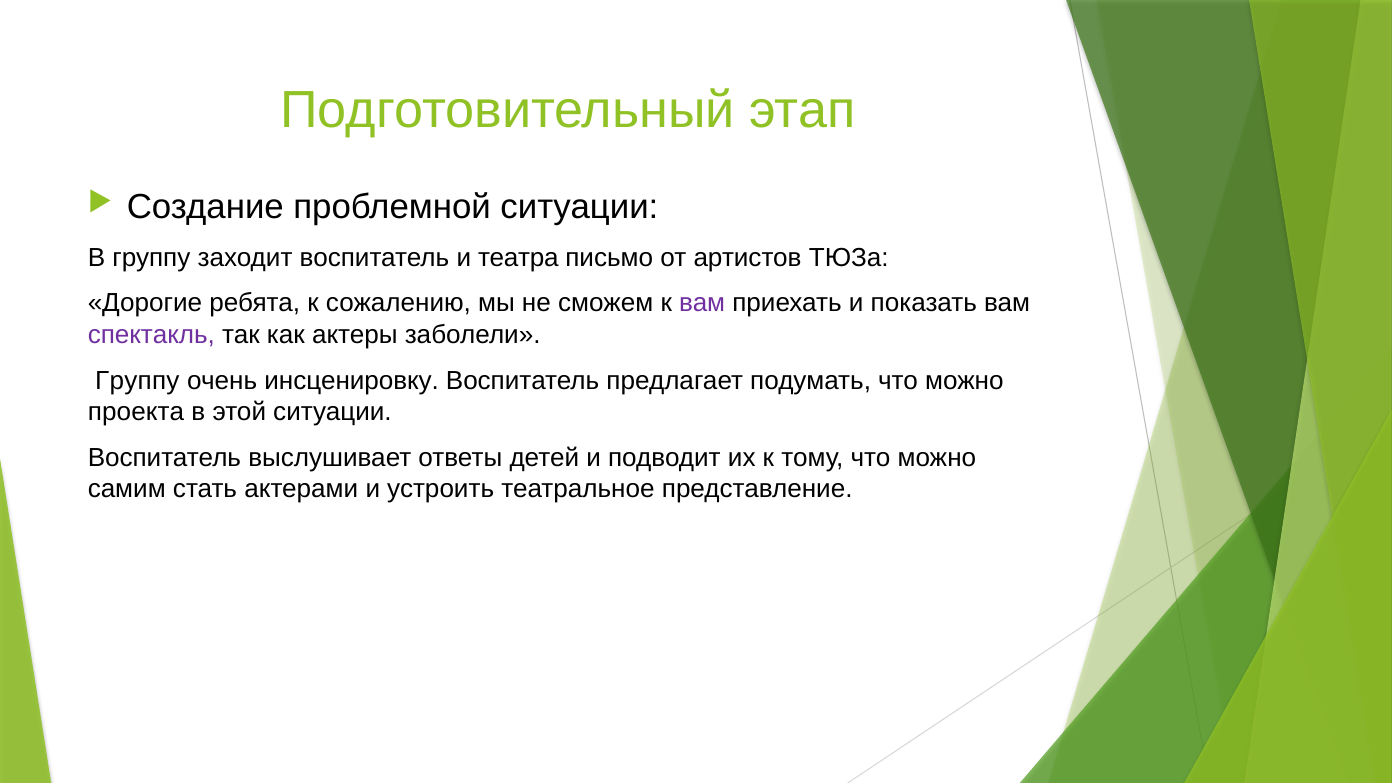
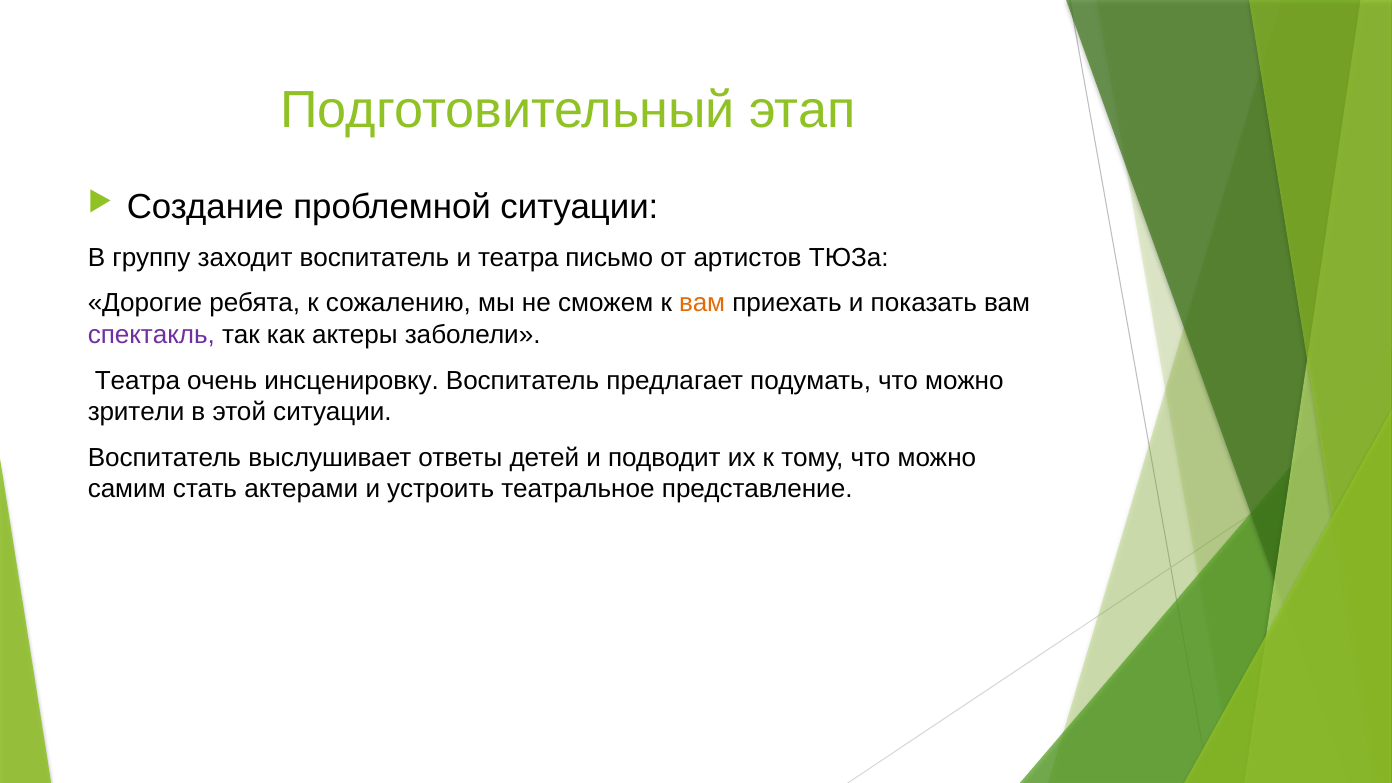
вам colour: purple -> orange (702, 303)
Группу: Группу -> Театра (138, 380)
проекта: проекта -> зрители (136, 412)
